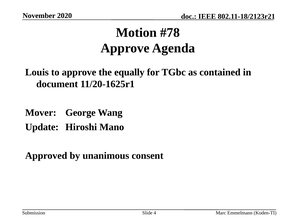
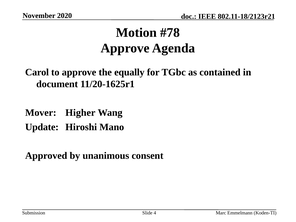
Louis: Louis -> Carol (37, 72)
George: George -> Higher (80, 113)
